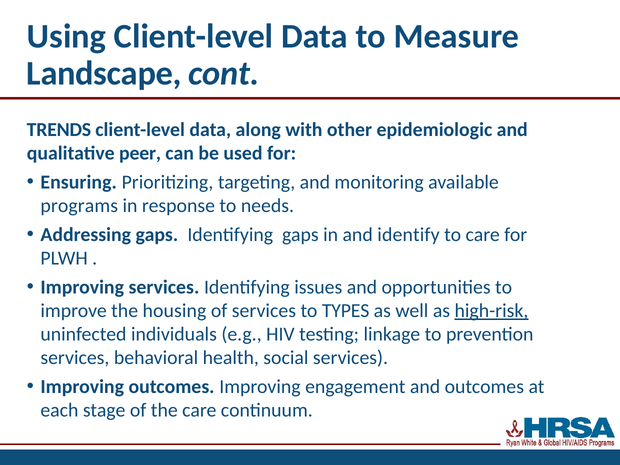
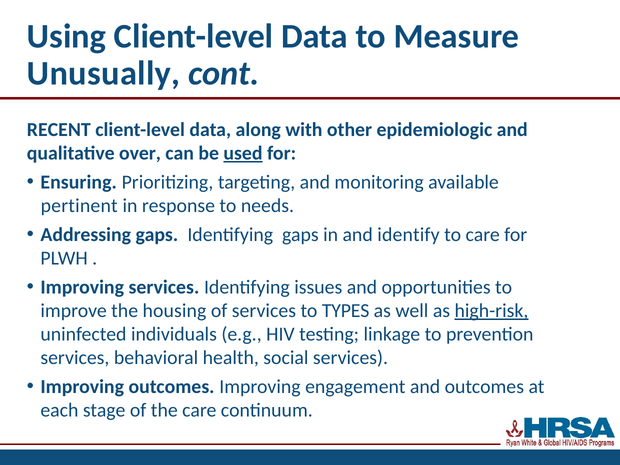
Landscape: Landscape -> Unusually (104, 74)
TRENDS: TRENDS -> RECENT (59, 130)
peer: peer -> over (140, 153)
used underline: none -> present (243, 153)
programs: programs -> pertinent (79, 206)
